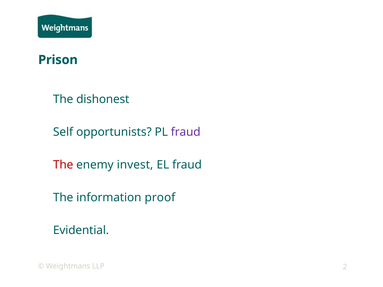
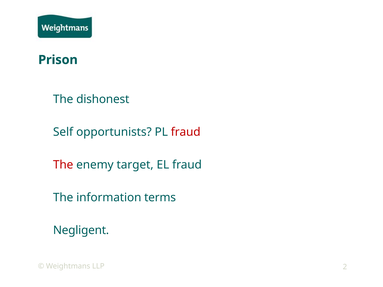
fraud colour: purple -> red (186, 132)
invest: invest -> target (135, 165)
proof: proof -> terms (160, 198)
Evidential: Evidential -> Negligent (81, 230)
